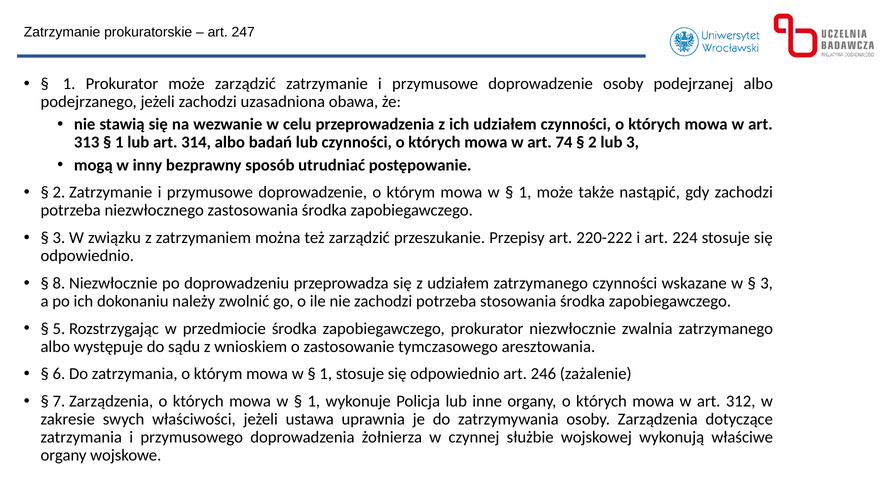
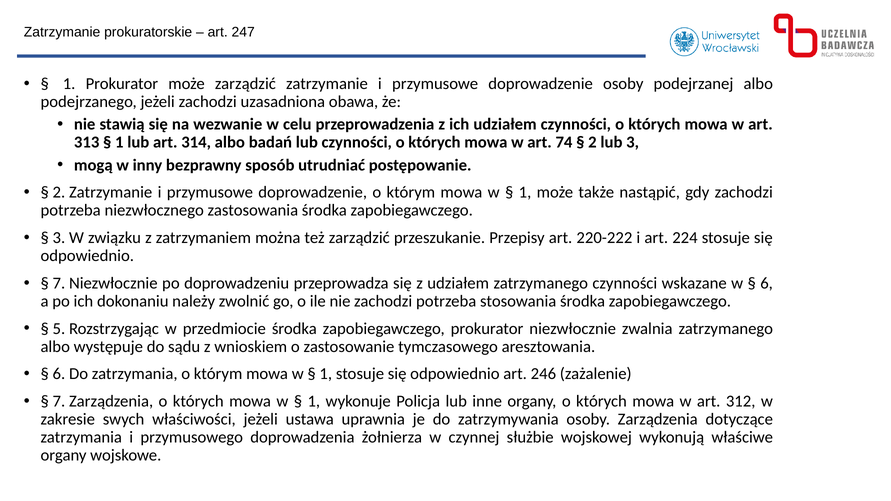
8: 8 -> 7 (59, 283)
3: 3 -> 6 (767, 283)
